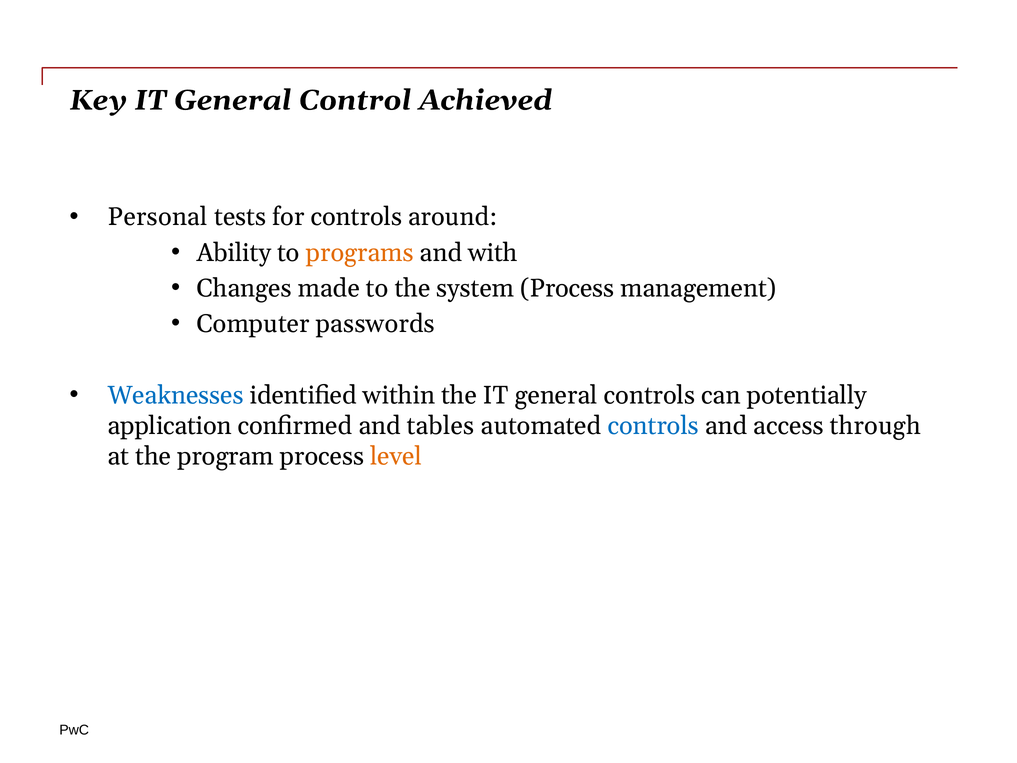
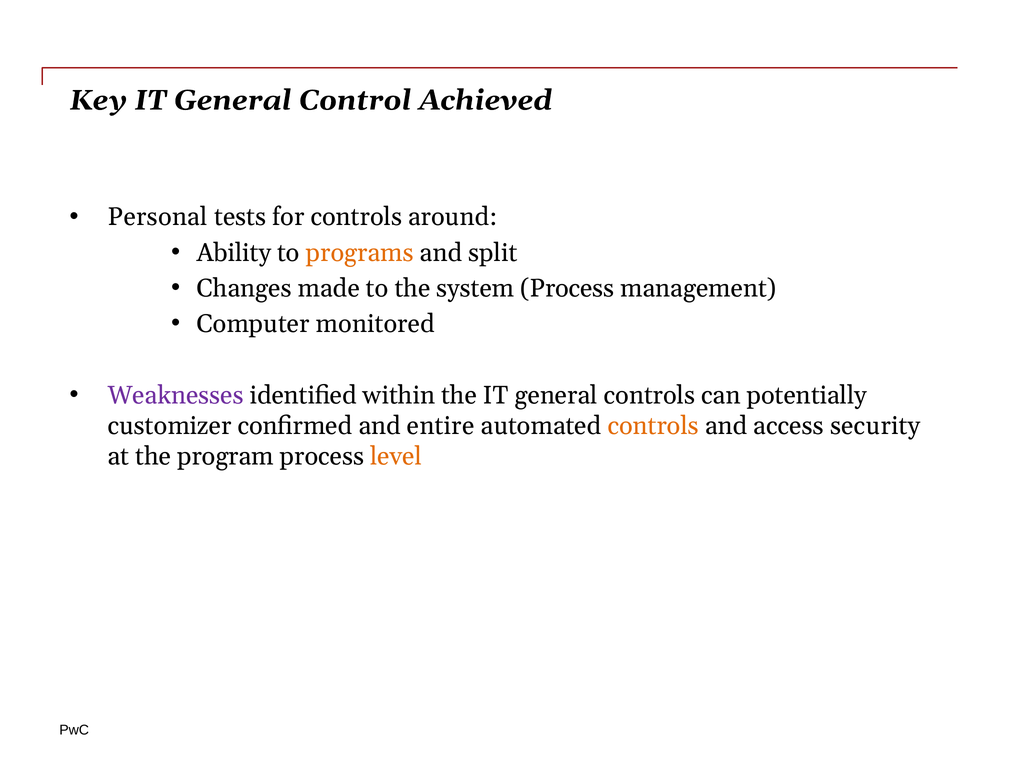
with: with -> split (493, 253)
passwords: passwords -> monitored (375, 324)
Weaknesses colour: blue -> purple (176, 395)
application: application -> customizer (170, 426)
tables: tables -> entire (441, 426)
controls colour: blue -> orange (653, 426)
through: through -> security (875, 426)
